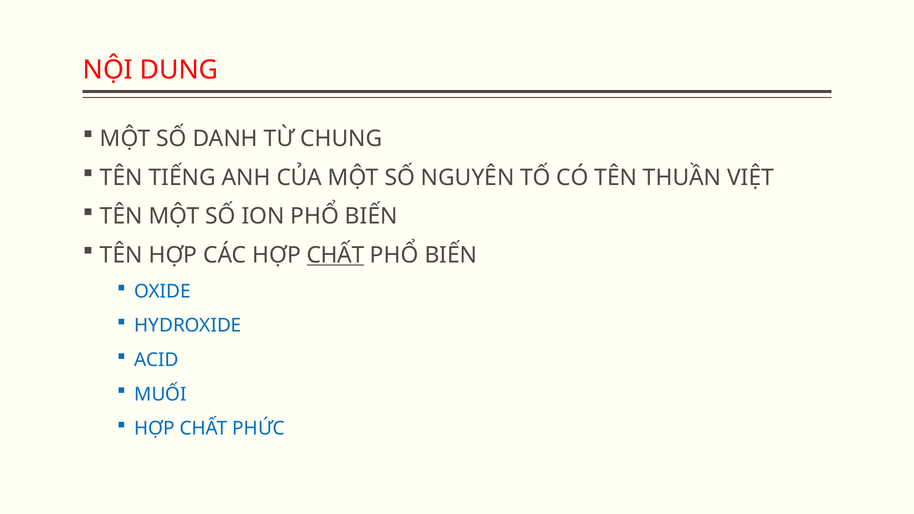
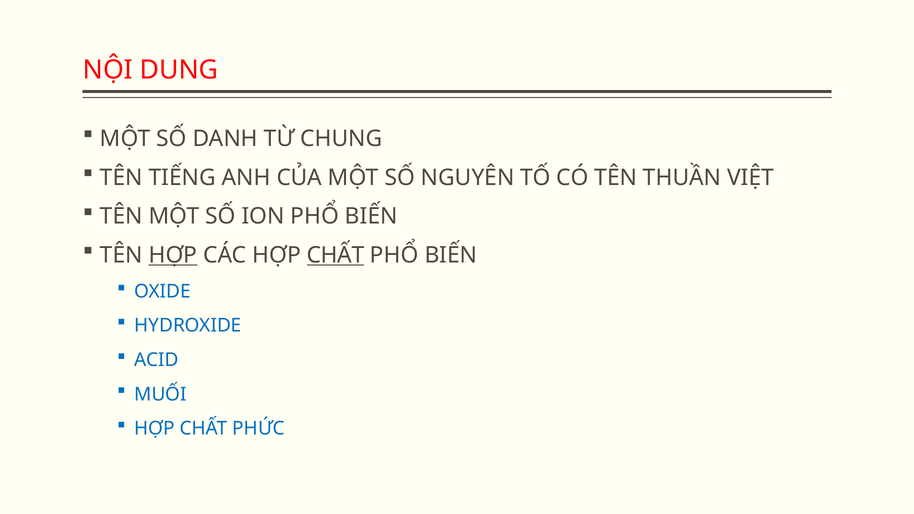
HỢP underline: none -> present (173, 255)
